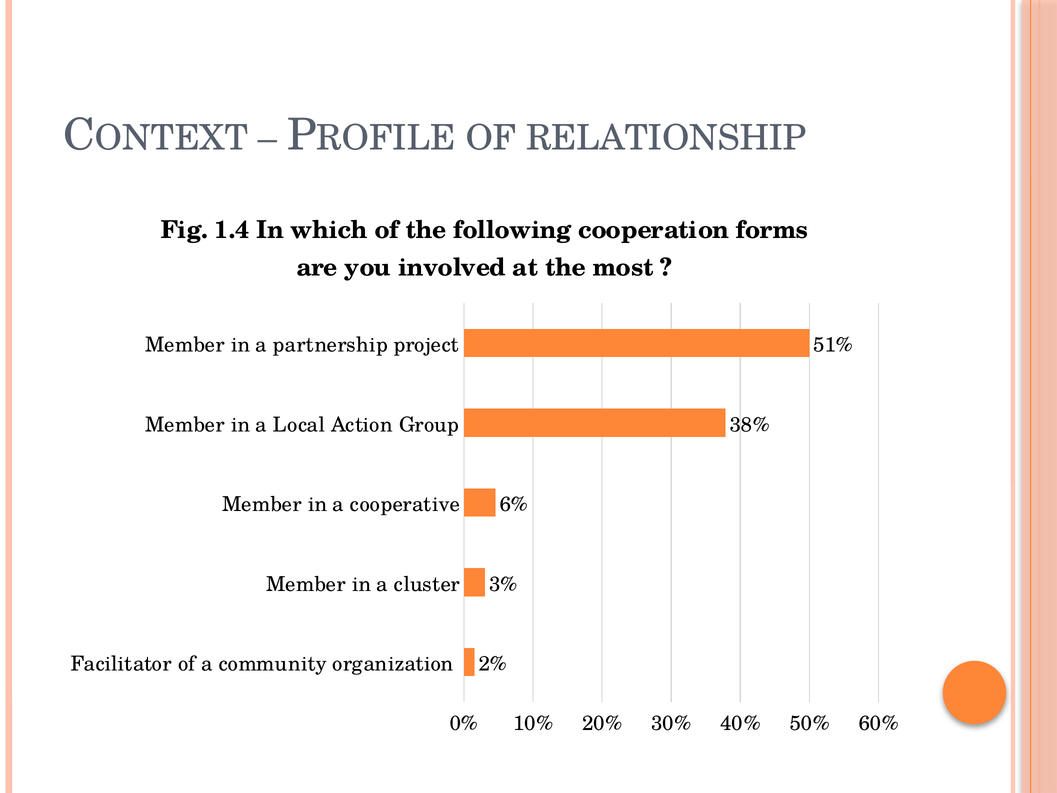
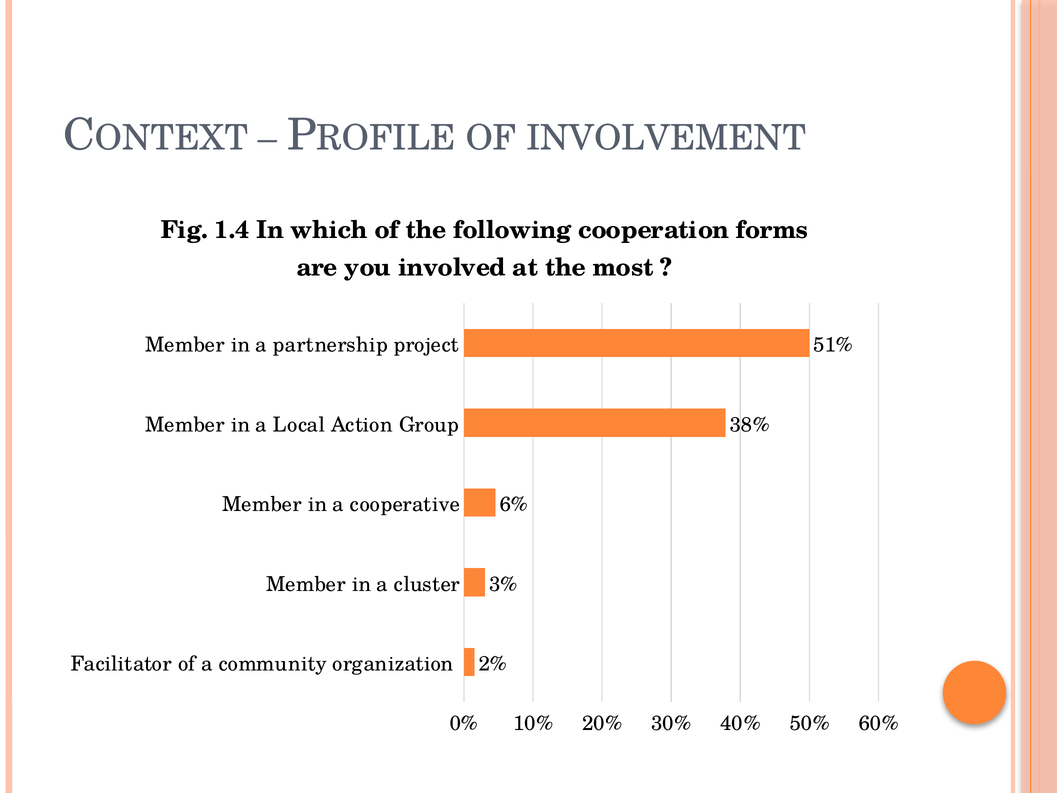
RELATIONSHIP: RELATIONSHIP -> INVOLVEMENT (666, 138)
